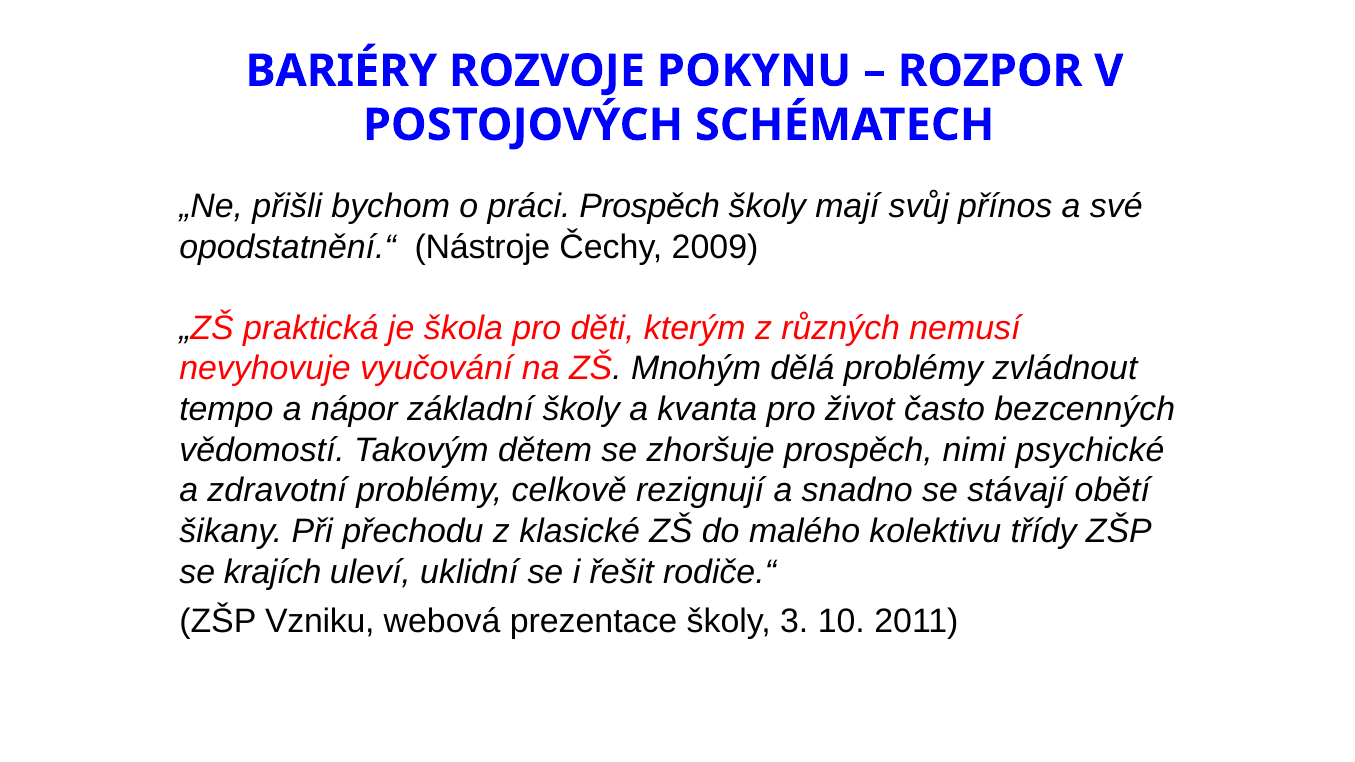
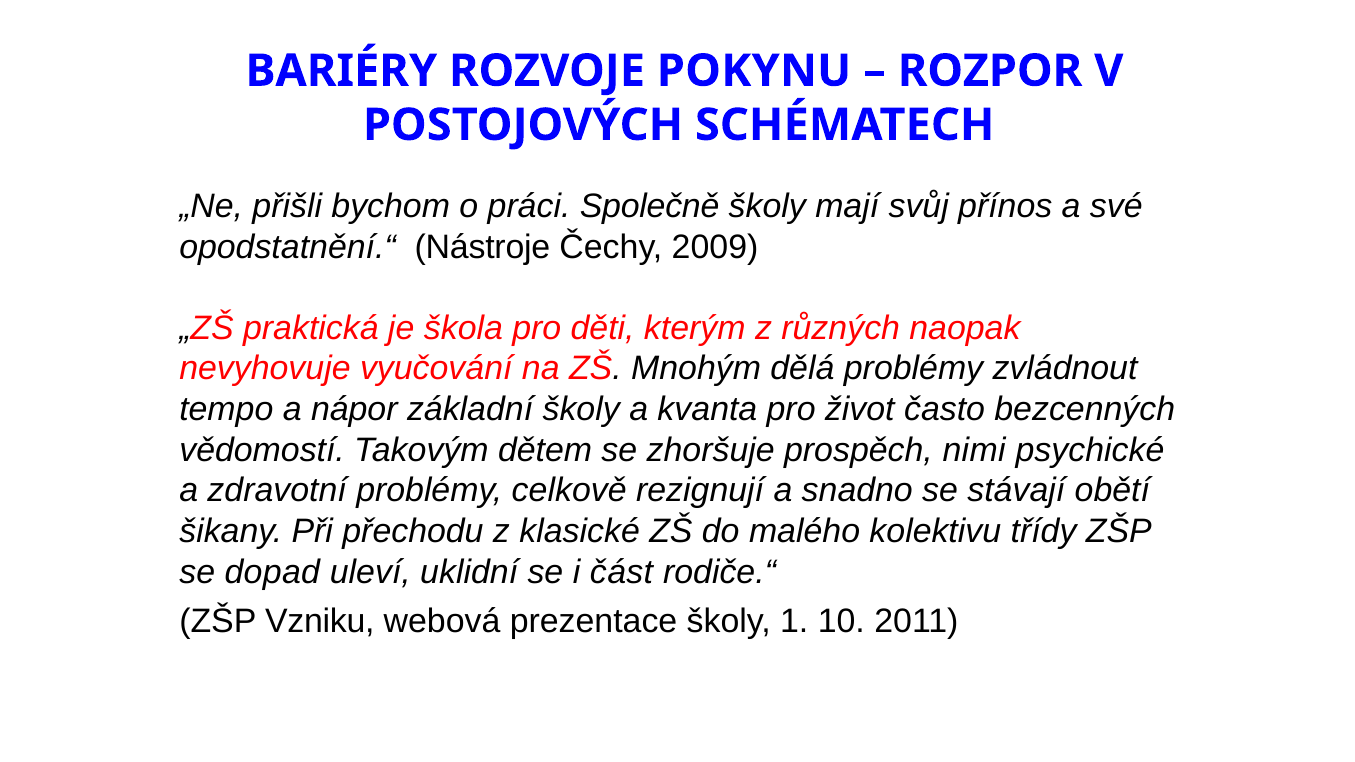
práci Prospěch: Prospěch -> Společně (650, 206)
nemusí: nemusí -> naopak (965, 328)
krajích: krajích -> dopad (272, 572)
řešit: řešit -> část (622, 572)
3: 3 -> 1 (794, 621)
